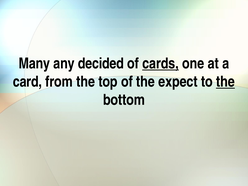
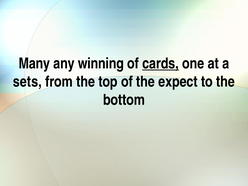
decided: decided -> winning (101, 63)
card: card -> sets (27, 82)
the underline: present -> none (225, 82)
